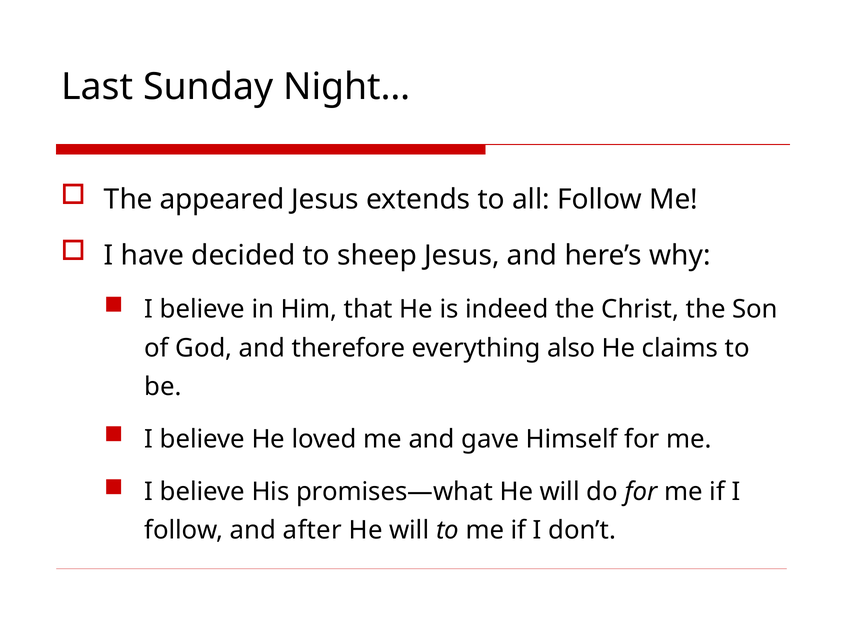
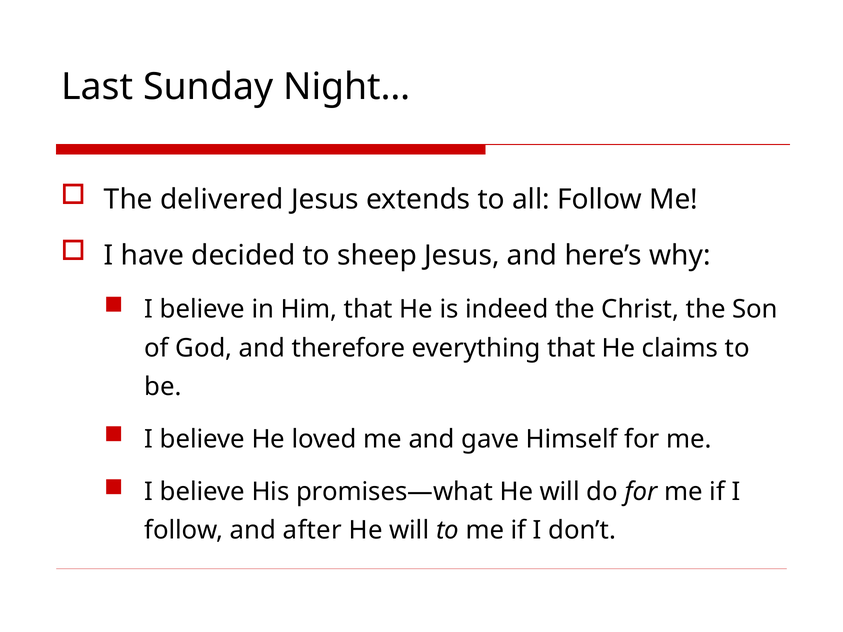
appeared: appeared -> delivered (222, 199)
everything also: also -> that (571, 348)
